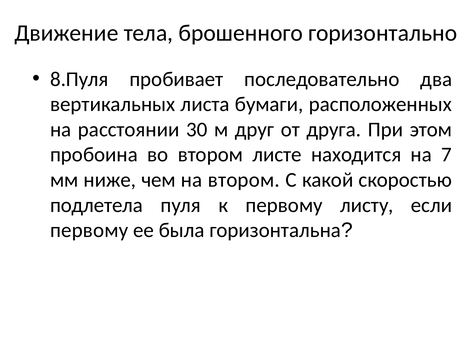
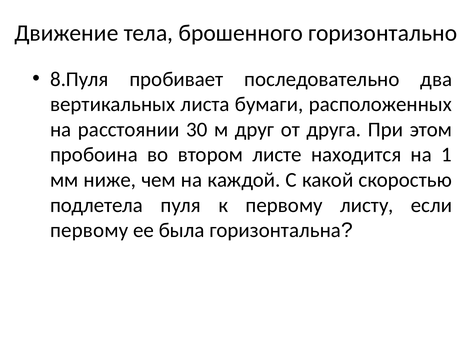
7: 7 -> 1 (447, 155)
на втором: втором -> каждой (244, 180)
